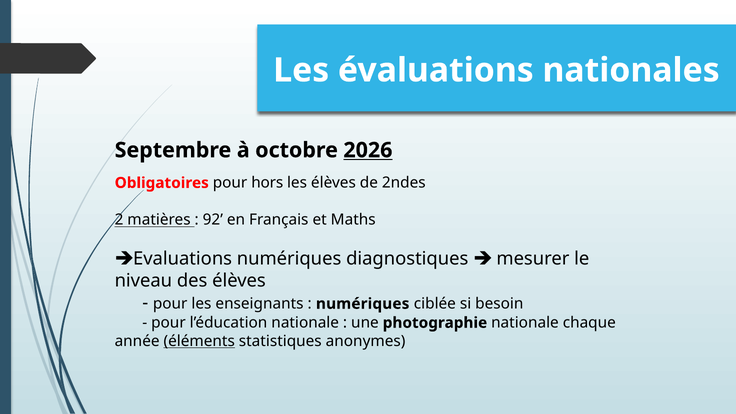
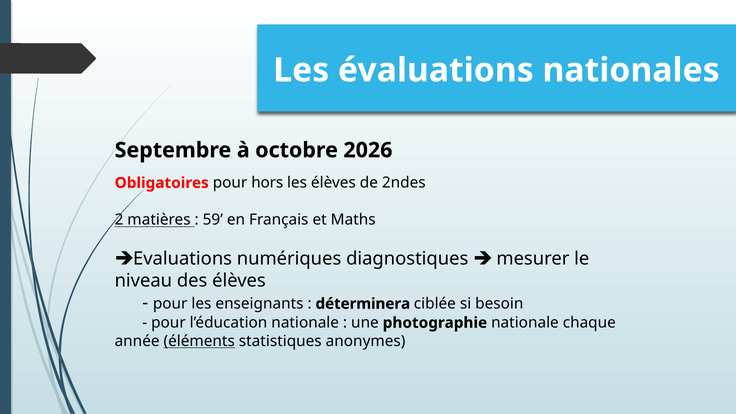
2026 underline: present -> none (368, 150)
92: 92 -> 59 (213, 220)
numériques: numériques -> déterminera (363, 304)
